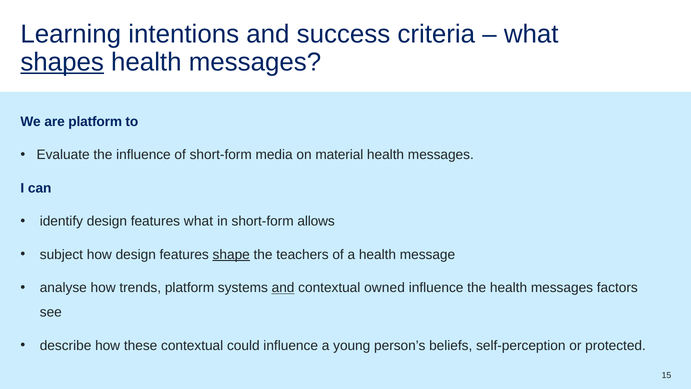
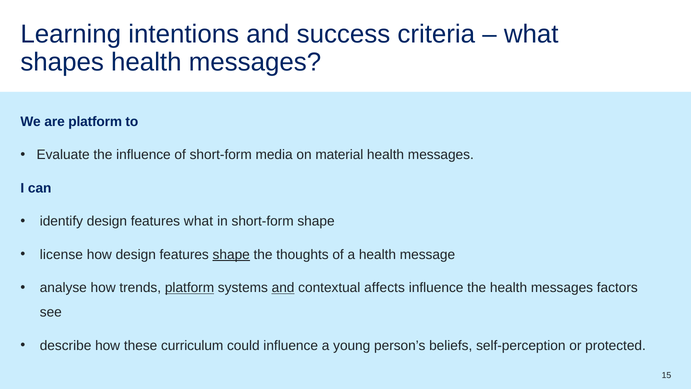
shapes underline: present -> none (62, 62)
short-form allows: allows -> shape (316, 221)
subject: subject -> license (61, 254)
teachers: teachers -> thoughts (302, 254)
platform underline: none -> present (190, 288)
owned: owned -> affects (385, 288)
these contextual: contextual -> curriculum (192, 345)
